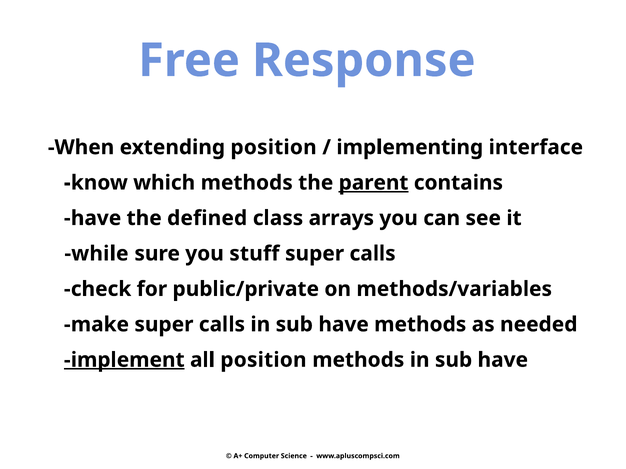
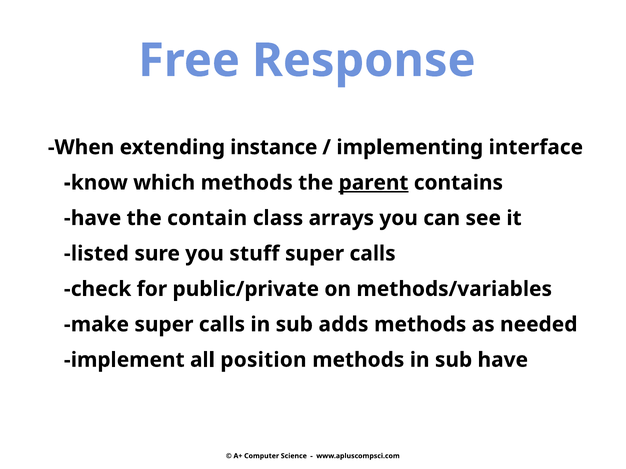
extending position: position -> instance (274, 147)
defined: defined -> contain (207, 218)
while: while -> listed (97, 254)
calls in sub have: have -> adds (343, 325)
implement underline: present -> none (124, 360)
